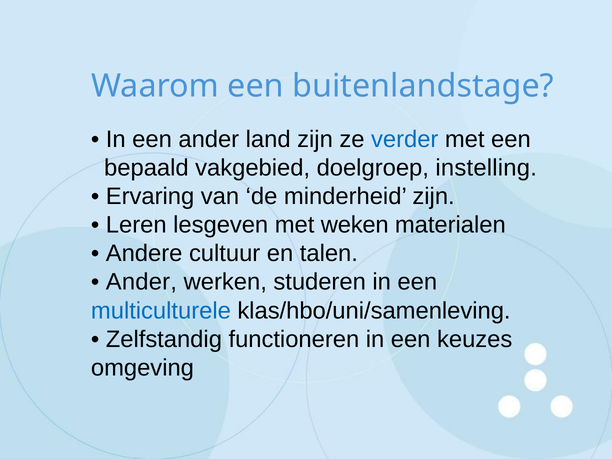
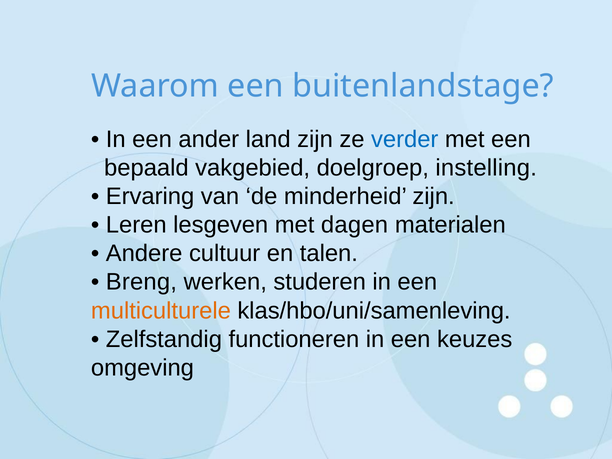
weken: weken -> dagen (355, 225)
Ander: Ander -> Breng (141, 282)
multiculturele colour: blue -> orange (161, 311)
